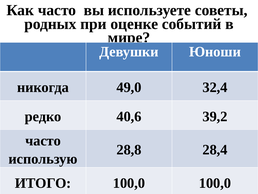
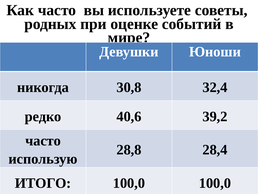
49,0: 49,0 -> 30,8 (129, 87)
